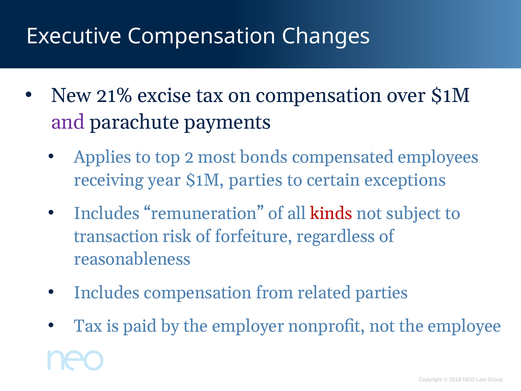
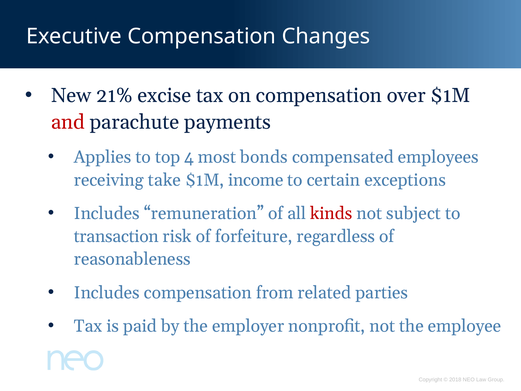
and colour: purple -> red (68, 122)
2: 2 -> 4 (189, 157)
year: year -> take (164, 180)
$1M parties: parties -> income (256, 180)
